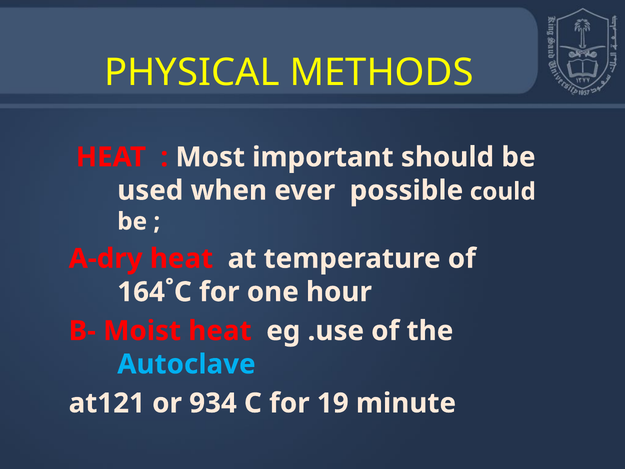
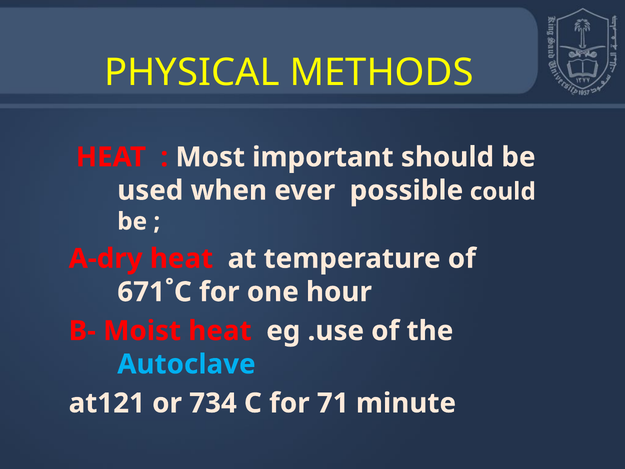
164˚C: 164˚C -> 671˚C (155, 292)
934: 934 -> 734 (213, 403)
19: 19 -> 71 (333, 403)
